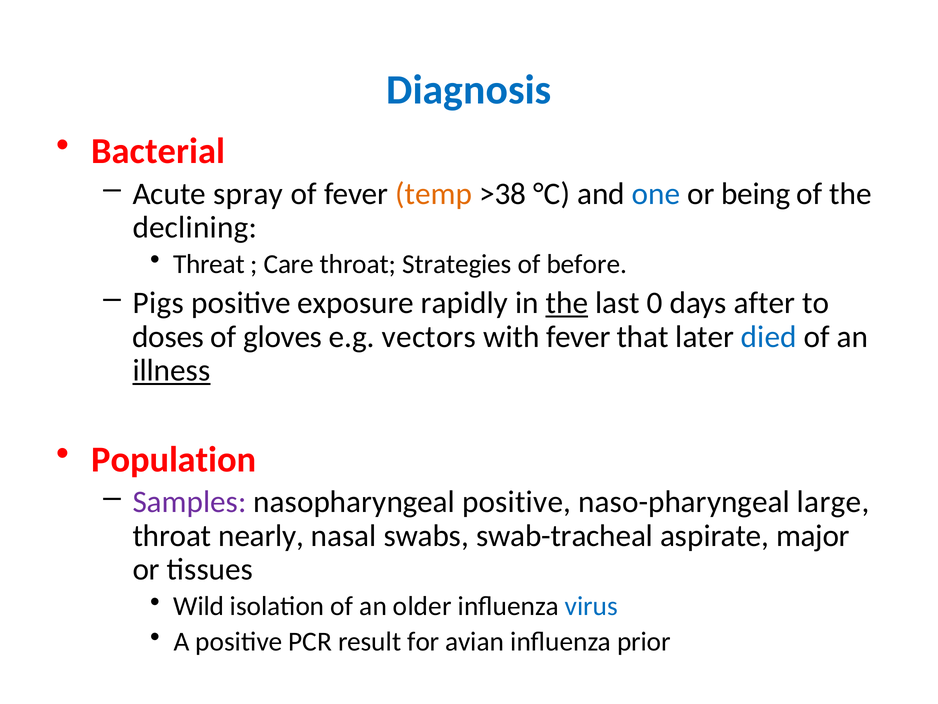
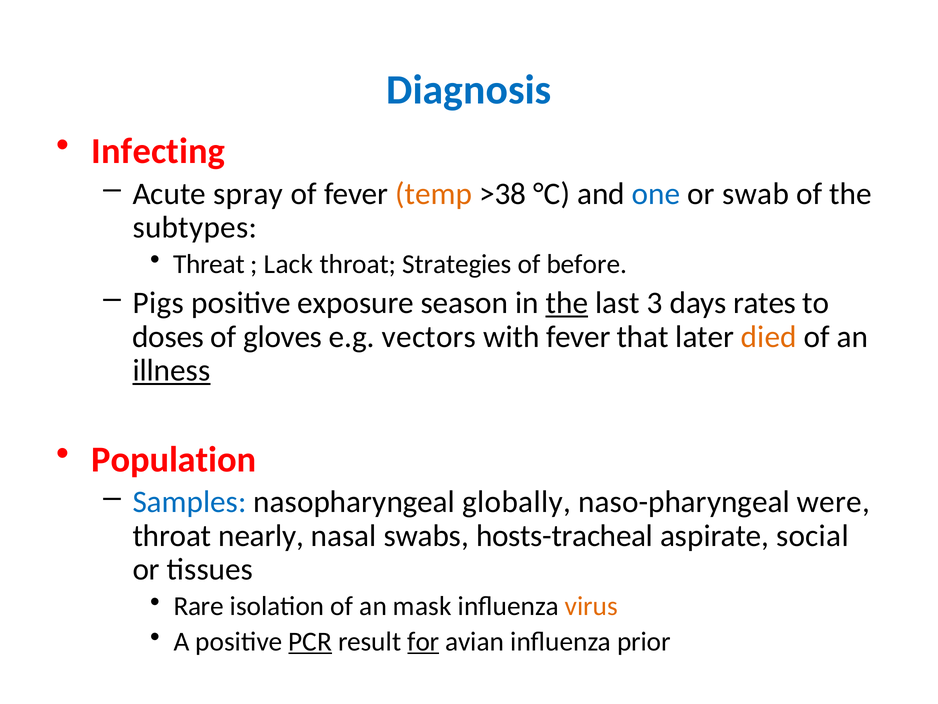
Bacterial: Bacterial -> Infecting (158, 151)
being: being -> swab (755, 194)
declining: declining -> subtypes (195, 227)
Care: Care -> Lack (288, 264)
rapidly: rapidly -> season (464, 303)
0: 0 -> 3 (655, 303)
after: after -> rates (765, 303)
died colour: blue -> orange (769, 337)
Samples colour: purple -> blue (189, 502)
nasopharyngeal positive: positive -> globally (517, 502)
large: large -> were (833, 502)
swab-tracheal: swab-tracheal -> hosts-tracheal (565, 535)
major: major -> social (813, 535)
Wild: Wild -> Rare (199, 606)
older: older -> mask (422, 606)
virus colour: blue -> orange (591, 606)
PCR underline: none -> present (310, 641)
for underline: none -> present (423, 641)
